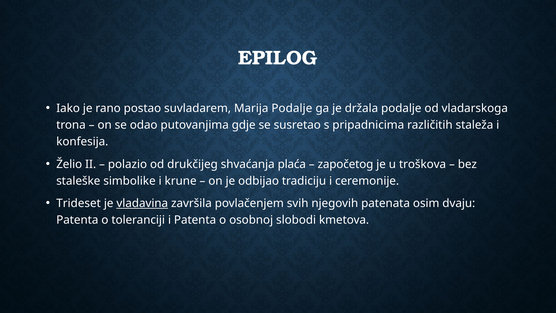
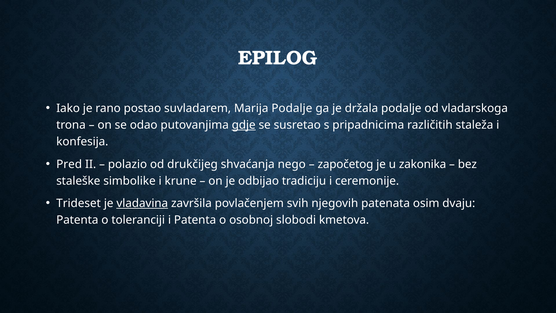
gdje underline: none -> present (244, 125)
Želio: Želio -> Pred (69, 164)
plaća: plaća -> nego (292, 164)
troškova: troškova -> zakonika (423, 164)
